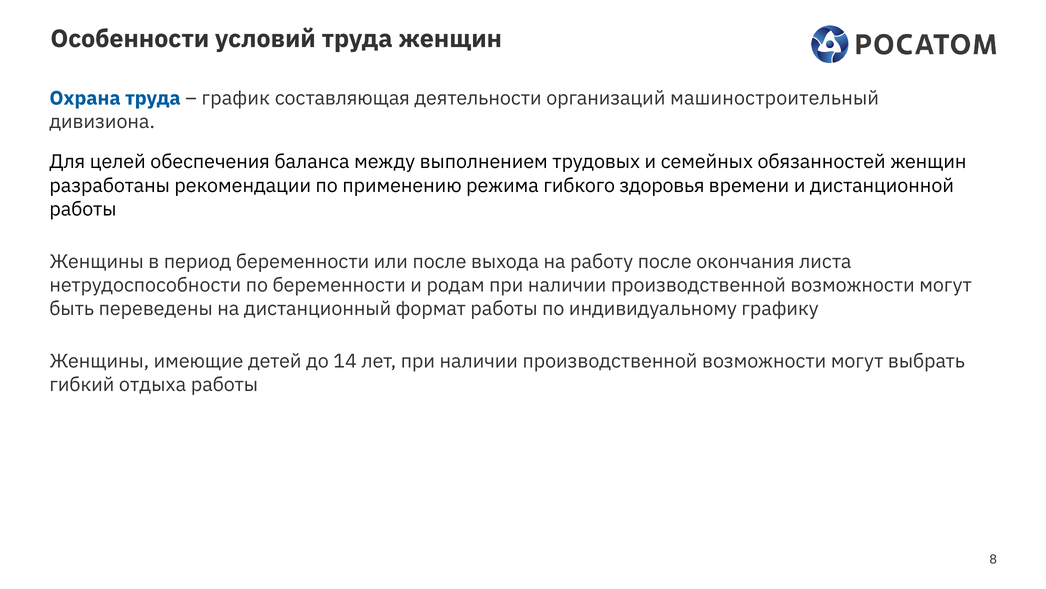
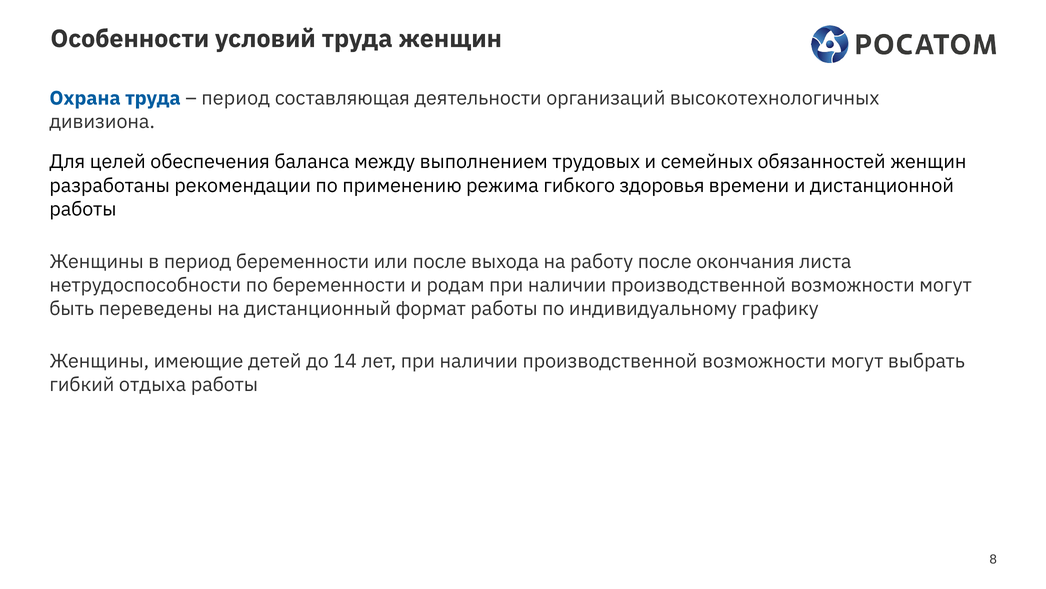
график: график -> период (236, 98)
машиностроительный: машиностроительный -> высокотехнологичных (775, 98)
